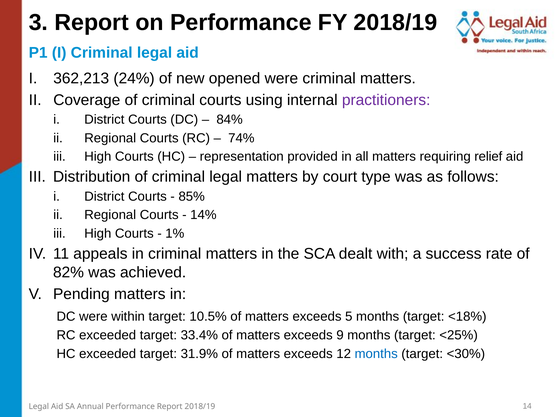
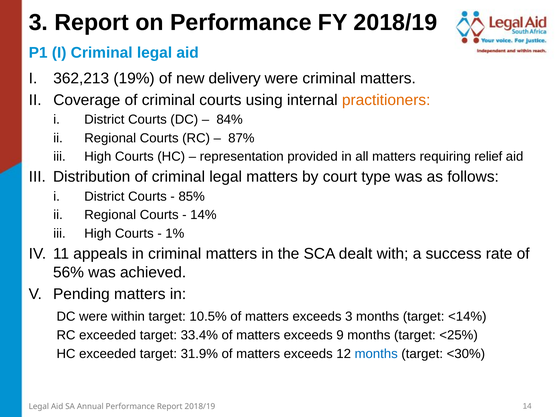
24%: 24% -> 19% (134, 78)
opened: opened -> delivery (235, 78)
practitioners colour: purple -> orange (386, 100)
74%: 74% -> 87% (241, 138)
82%: 82% -> 56% (68, 272)
exceeds 5: 5 -> 3 (349, 316)
<18%: <18% -> <14% (467, 316)
